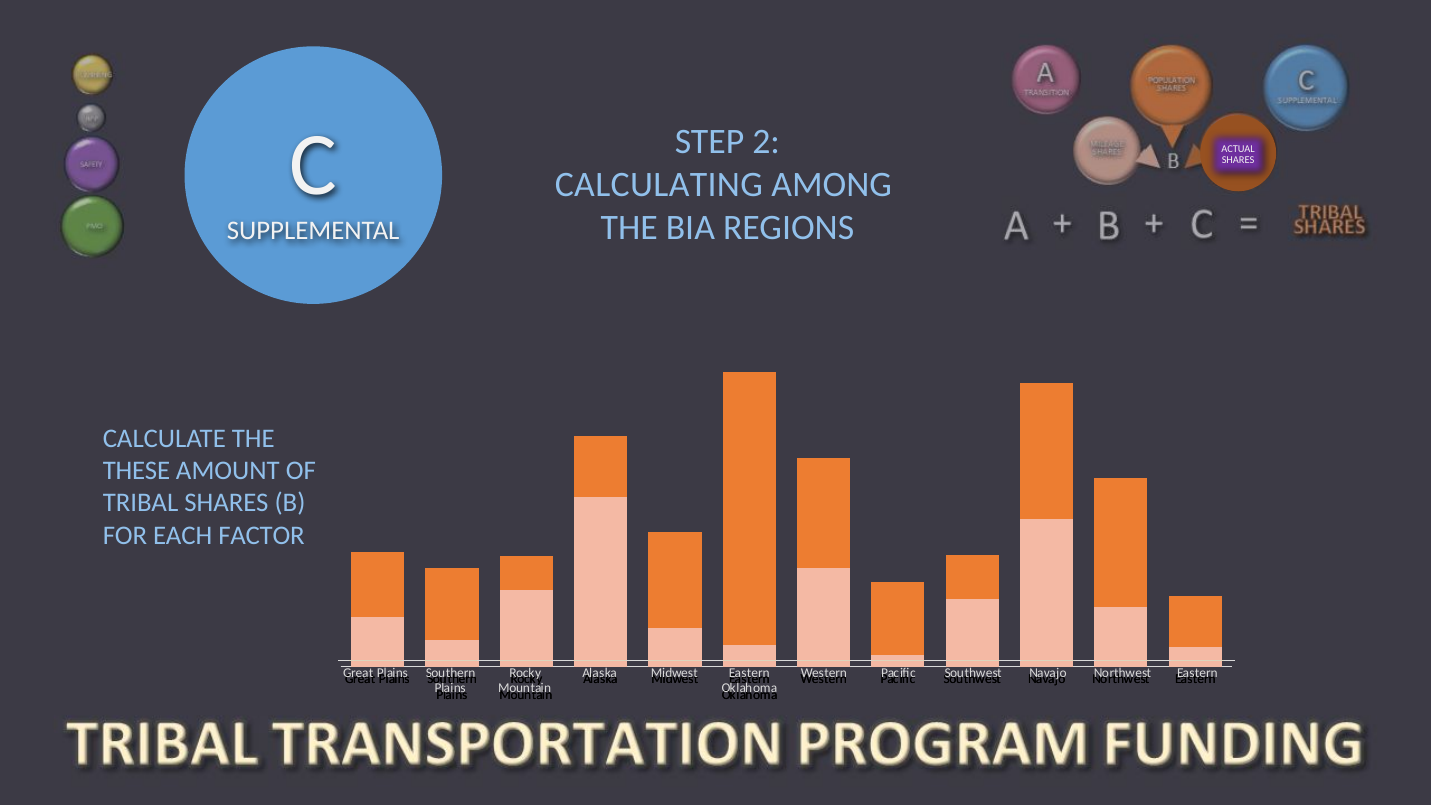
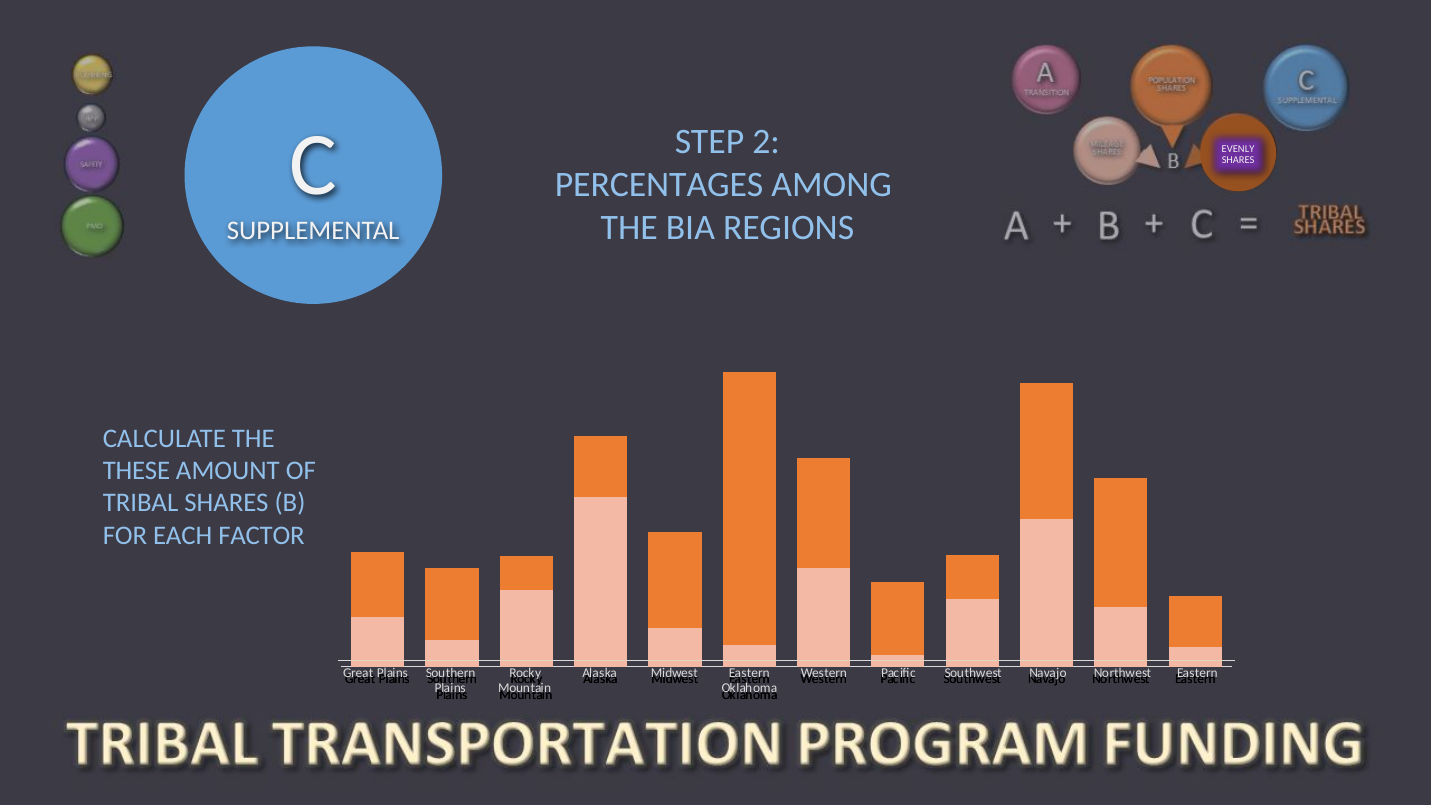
ACTUAL: ACTUAL -> EVENLY (1238, 149)
CALCULATING: CALCULATING -> PERCENTAGES (659, 185)
